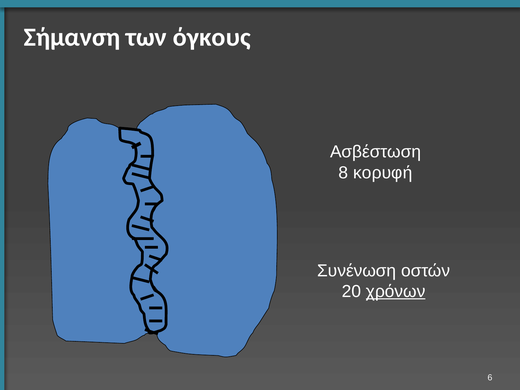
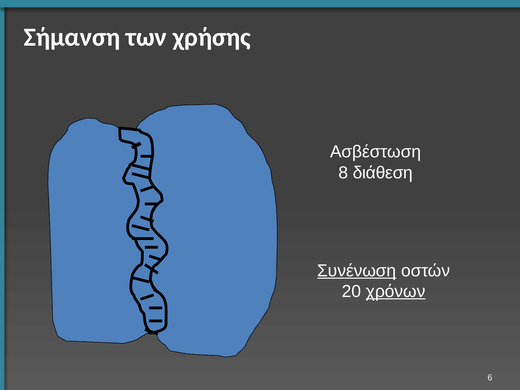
όγκους: όγκους -> χρήσης (212, 37)
κορυφή: κορυφή -> διάθεση (383, 173)
Συνένωση underline: none -> present (357, 271)
